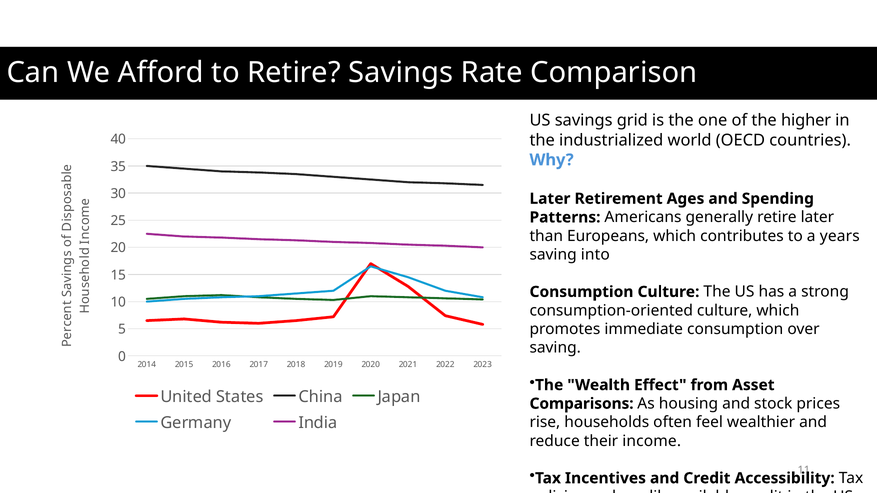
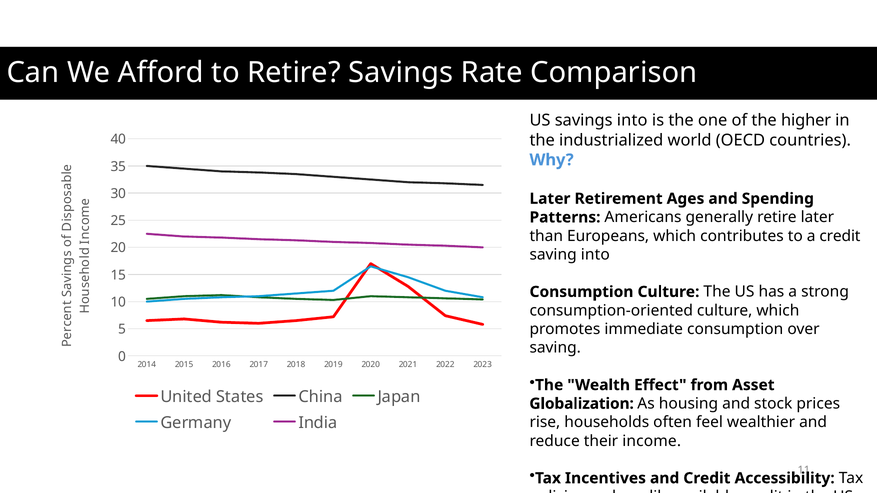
savings grid: grid -> into (632, 120)
a years: years -> credit (840, 236)
Comparisons: Comparisons -> Globalization (582, 404)
